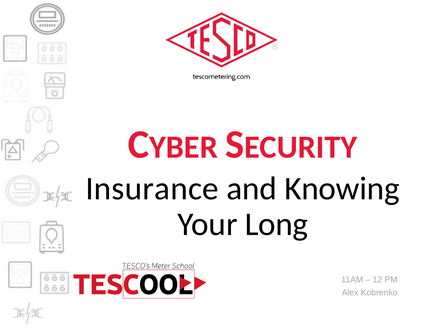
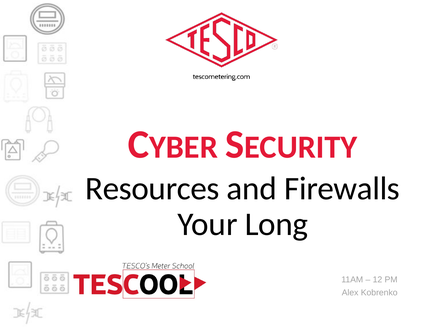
Insurance: Insurance -> Resources (152, 189)
Knowing: Knowing -> Firewalls (342, 189)
